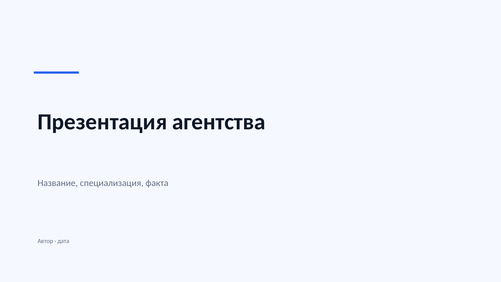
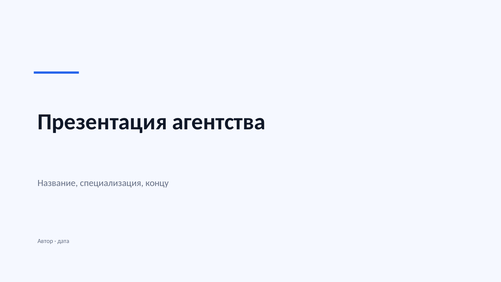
факта: факта -> концу (157, 183)
